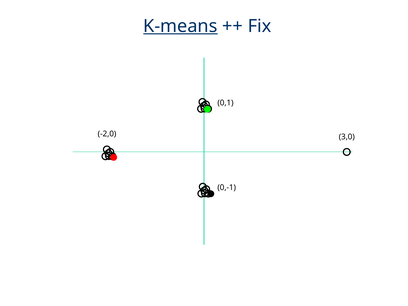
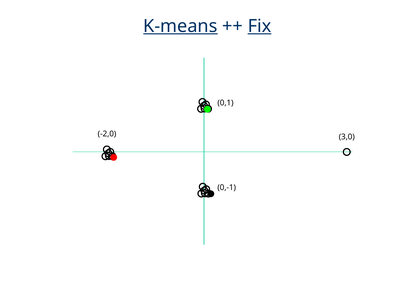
Fix underline: none -> present (260, 26)
